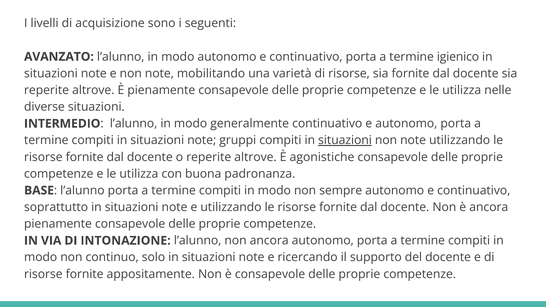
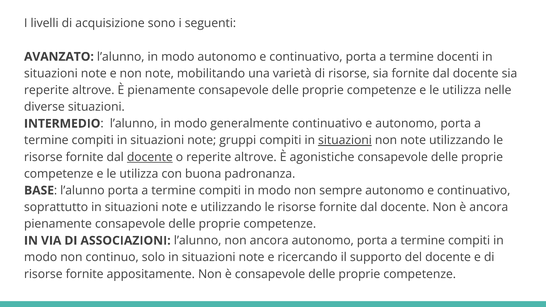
igienico: igienico -> docenti (458, 57)
docente underline: none -> present (150, 157)
INTONAZIONE: INTONAZIONE -> ASSOCIAZIONI (126, 241)
